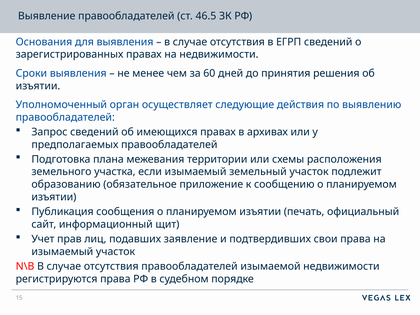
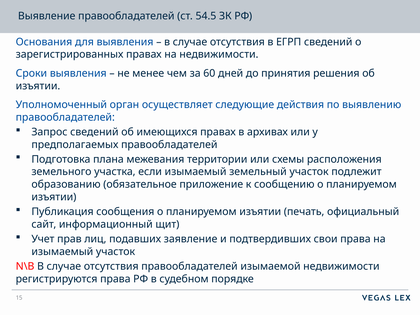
46.5: 46.5 -> 54.5 (206, 16)
